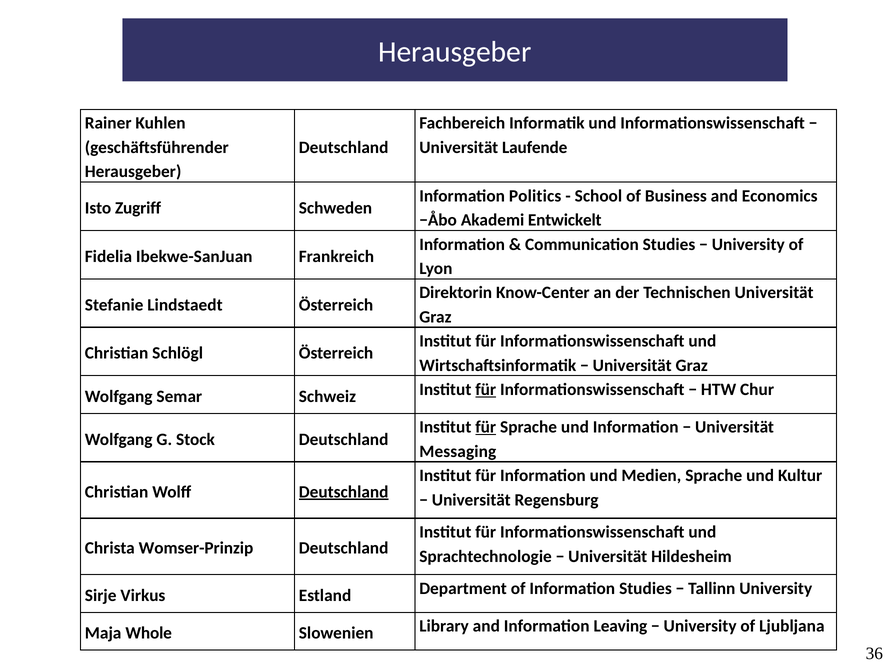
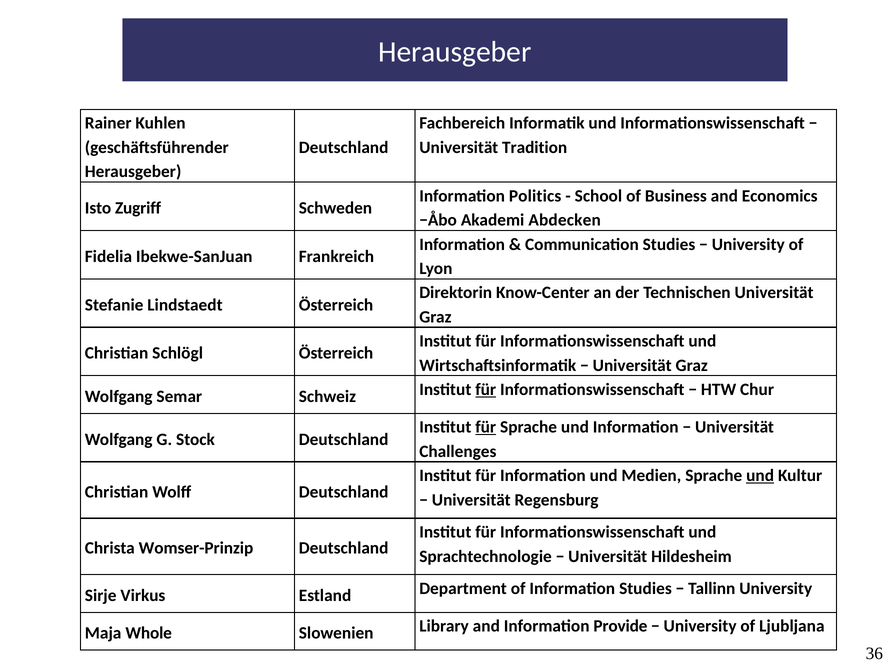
Laufende: Laufende -> Tradition (535, 147)
Entwickelt: Entwickelt -> Abdecken (565, 220)
Messaging: Messaging -> Challenges (458, 451)
und underline: none -> present (760, 475)
Deutschland underline: present -> none (344, 492)
Leaving: Leaving -> Provide (620, 626)
